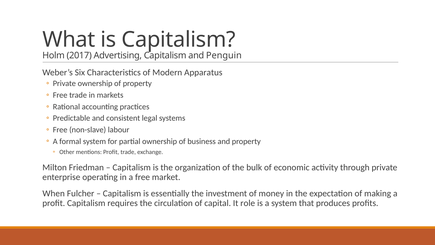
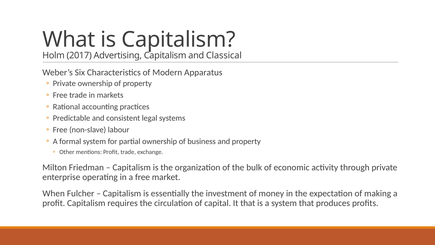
Penguin: Penguin -> Classical (224, 56)
It role: role -> that (248, 203)
